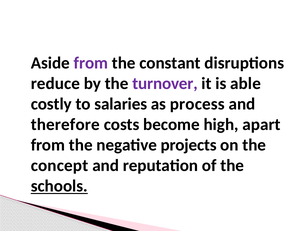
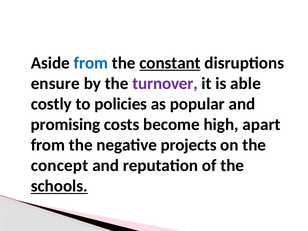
from colour: purple -> blue (91, 63)
constant underline: none -> present (170, 63)
reduce: reduce -> ensure (55, 83)
salaries: salaries -> policies (121, 104)
process: process -> popular (197, 104)
therefore: therefore -> promising (65, 124)
